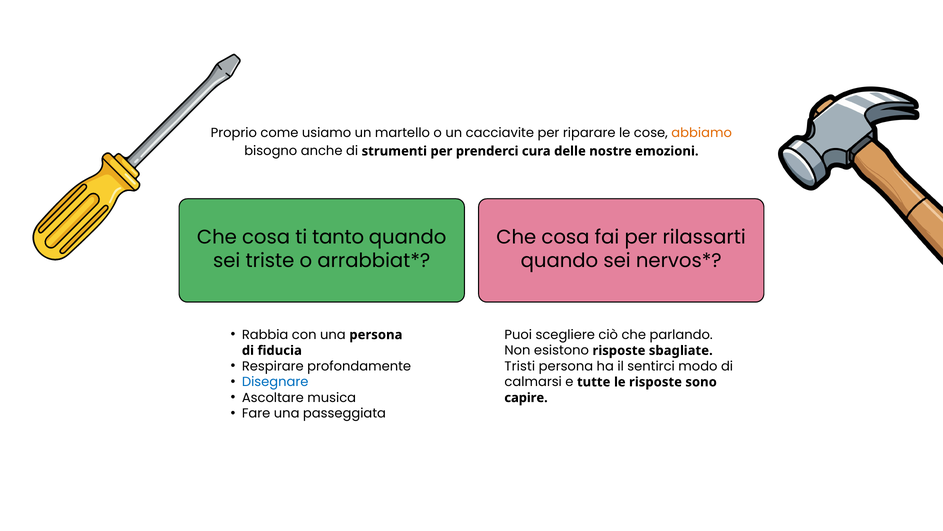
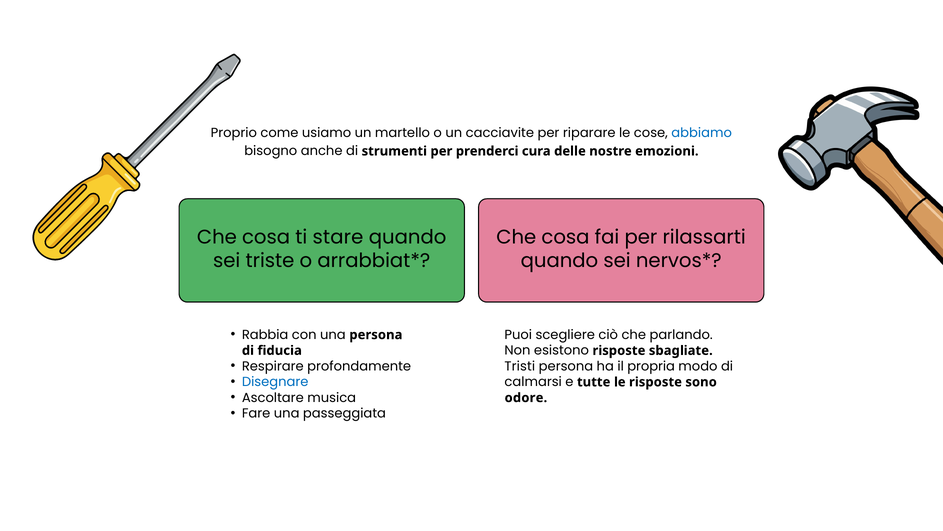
abbiamo colour: orange -> blue (702, 133)
tanto: tanto -> stare (338, 237)
sentirci: sentirci -> propria (651, 366)
capire: capire -> odore (526, 397)
